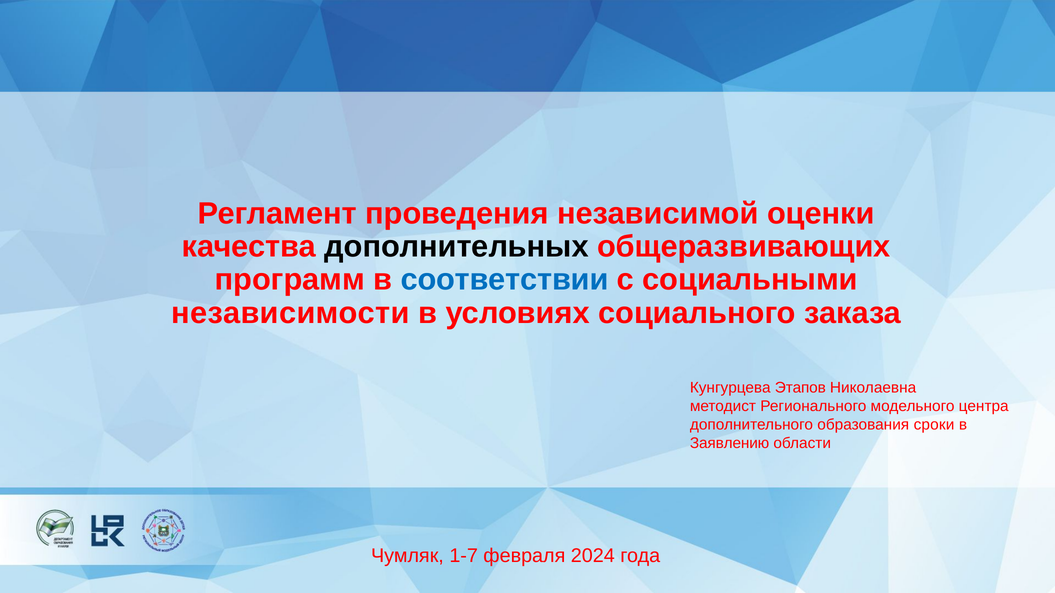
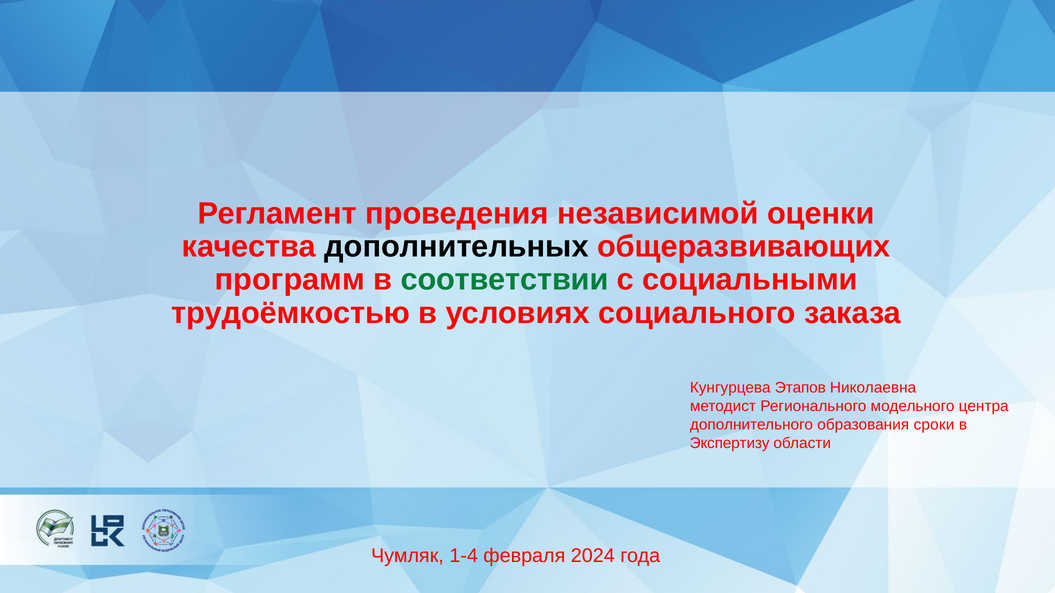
соответствии colour: blue -> green (505, 280)
независимости: независимости -> трудоёмкостью (291, 313)
Заявлению: Заявлению -> Экспертизу (730, 443)
1-7: 1-7 -> 1-4 (464, 556)
